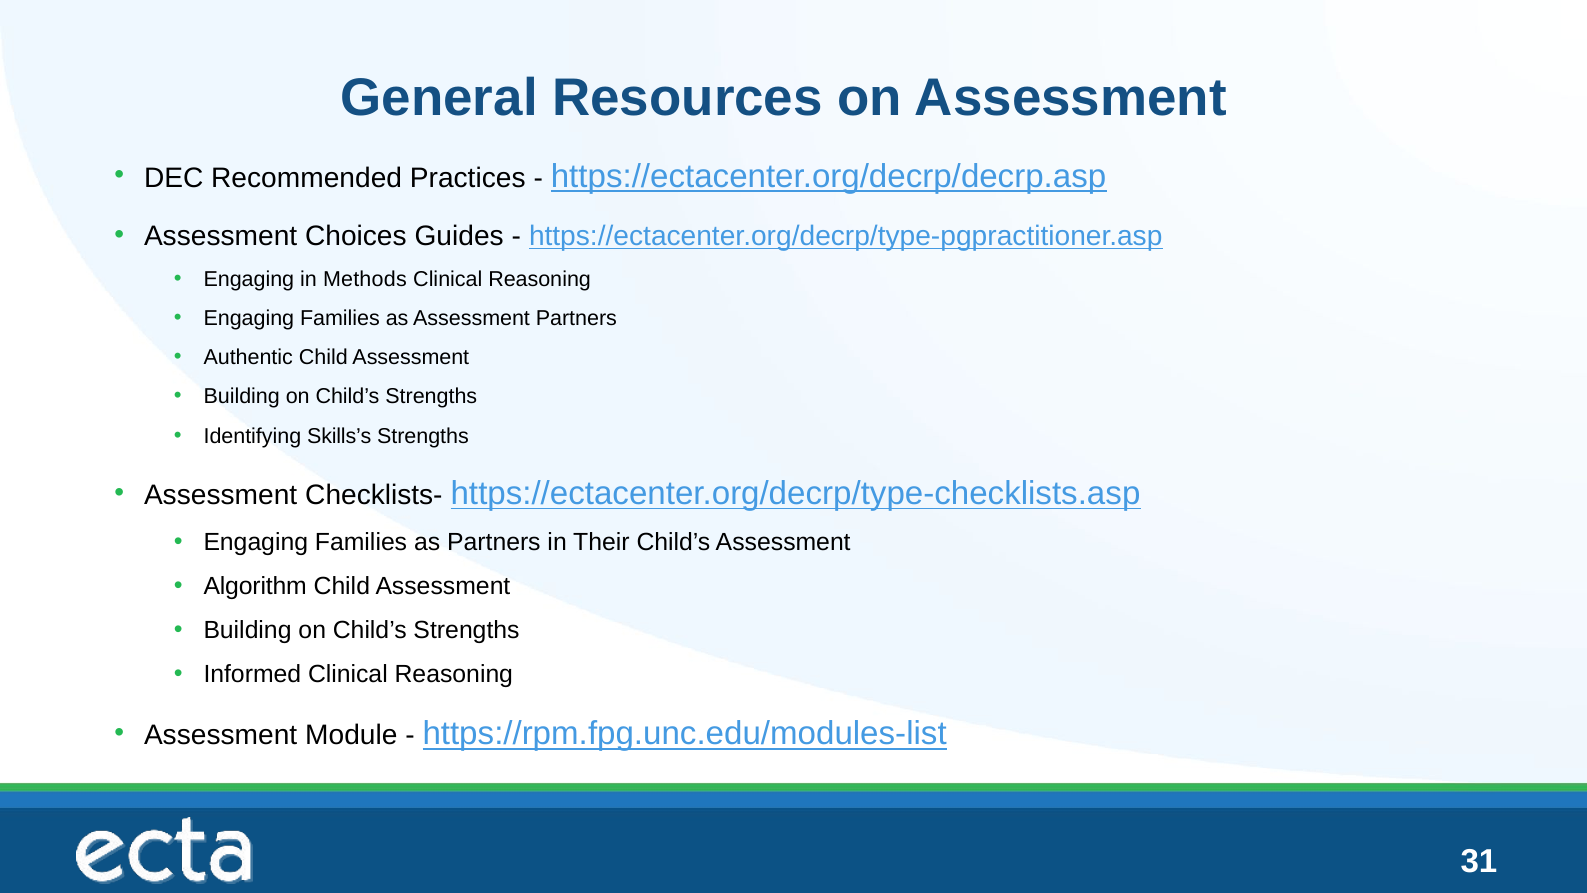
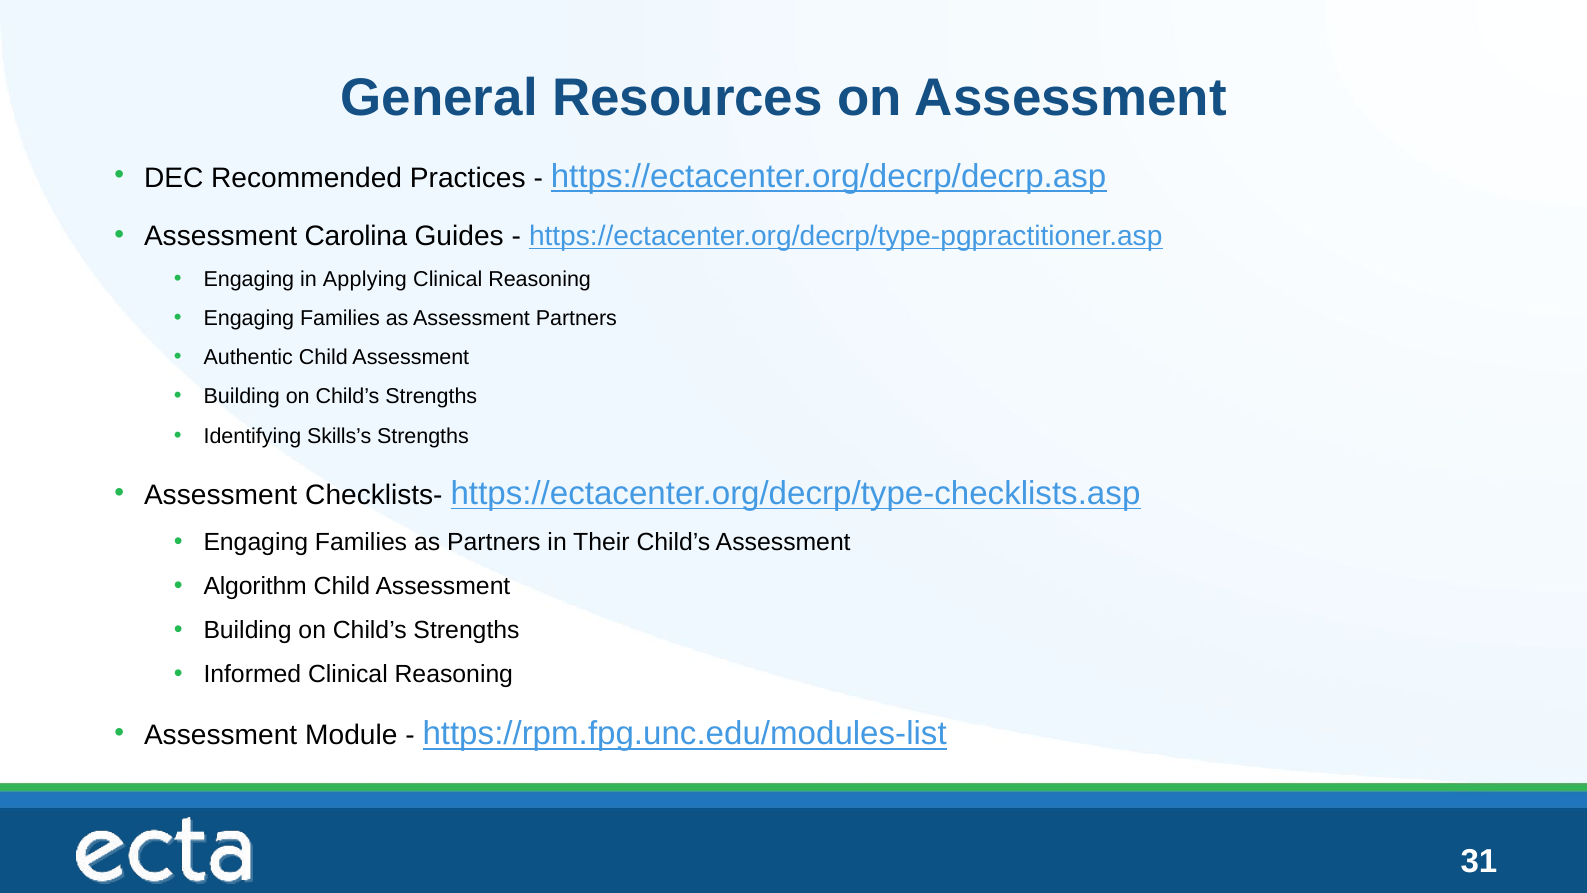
Choices: Choices -> Carolina (356, 236)
Methods: Methods -> Applying (365, 279)
